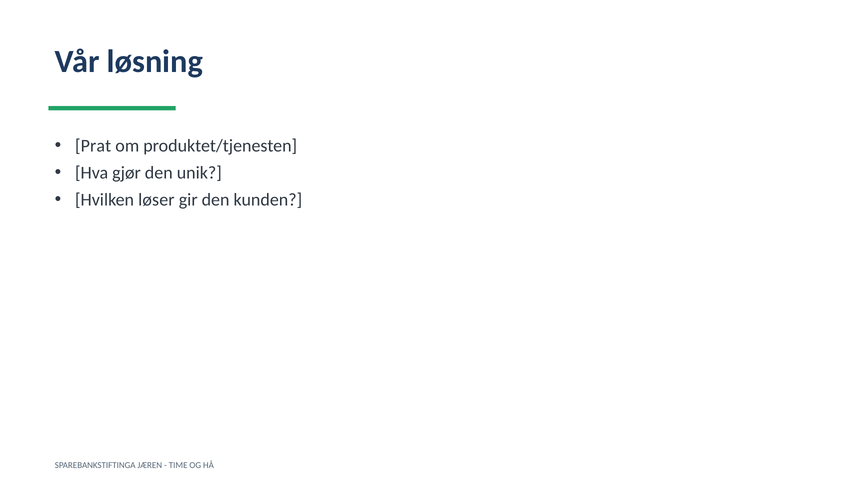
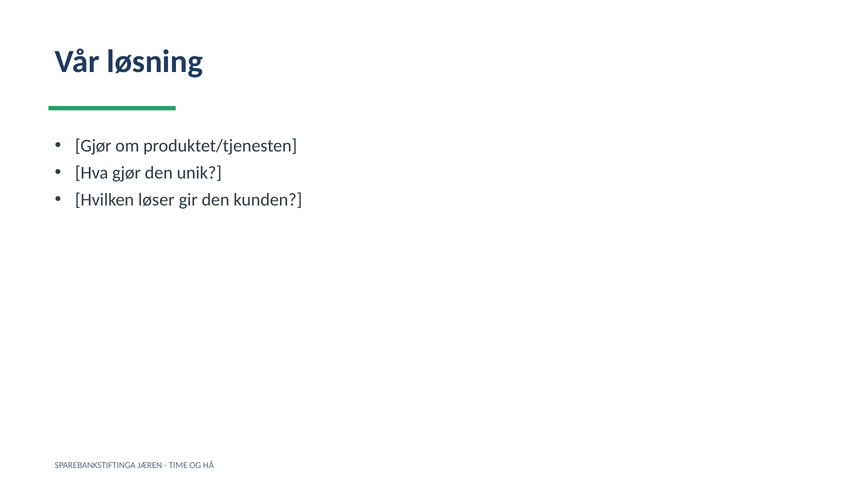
Prat: Prat -> Gjør (93, 146)
